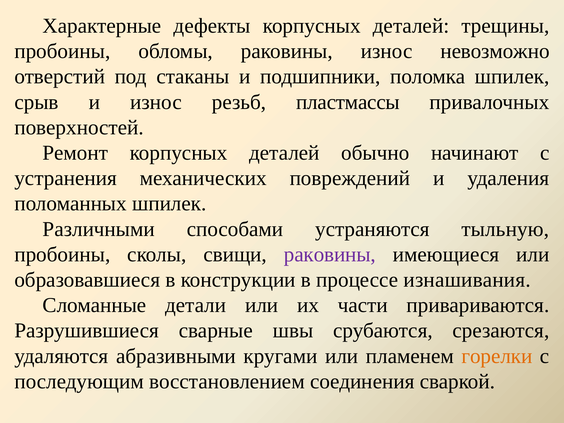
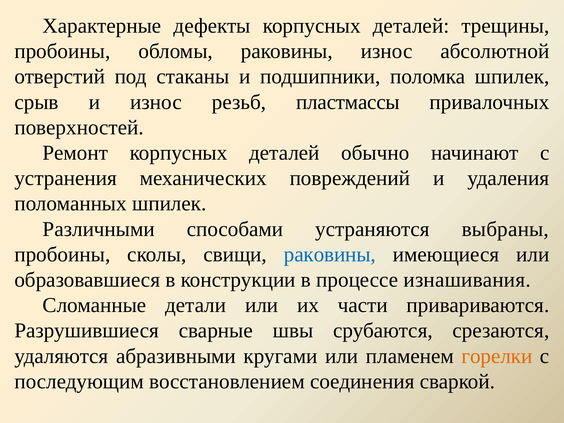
невозможно: невозможно -> абсолютной (495, 51)
тыльную: тыльную -> выбраны (505, 229)
раковины colour: purple -> blue (330, 254)
